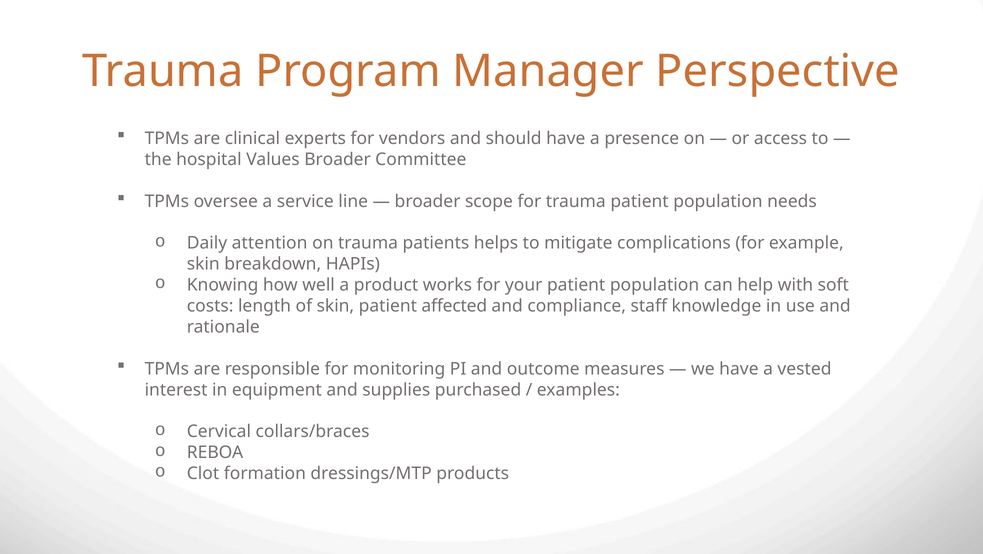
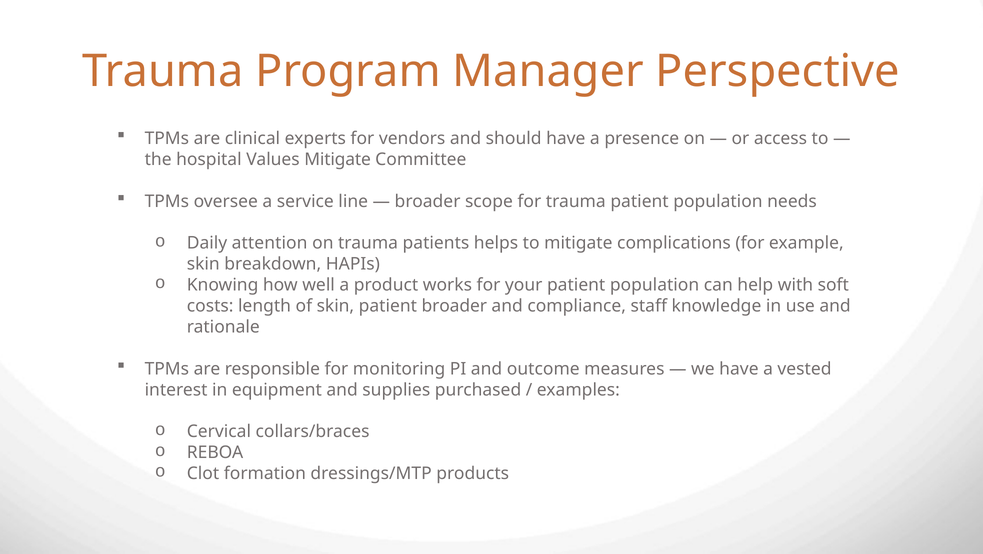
Values Broader: Broader -> Mitigate (338, 160)
patient affected: affected -> broader (454, 306)
